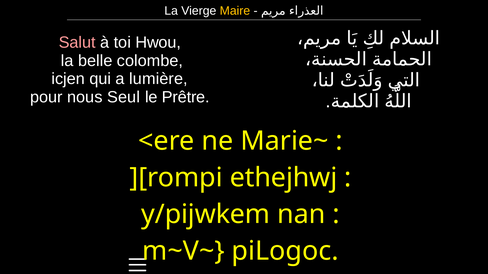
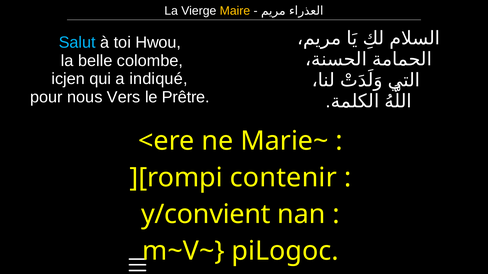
Salut colour: pink -> light blue (77, 43)
lumière: lumière -> indiqué (158, 79)
Seul: Seul -> Vers (124, 97)
ethejhwj: ethejhwj -> contenir (283, 178)
y/pijwkem: y/pijwkem -> y/convient (206, 215)
